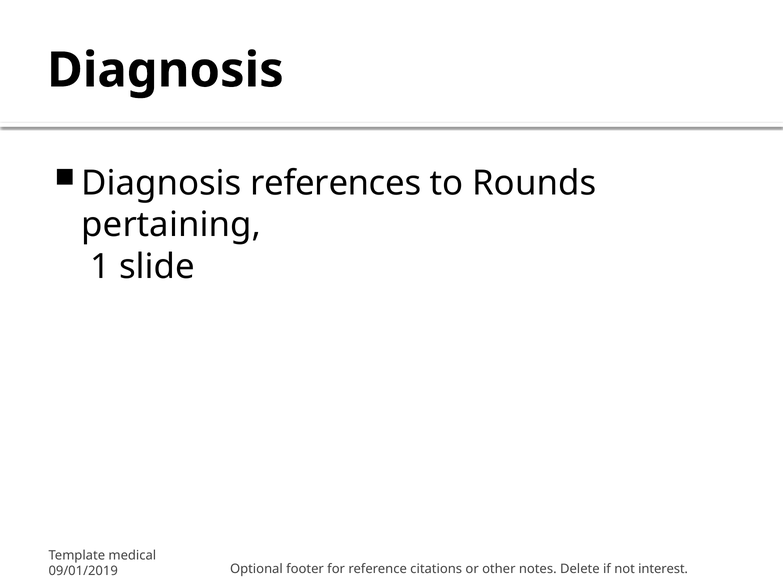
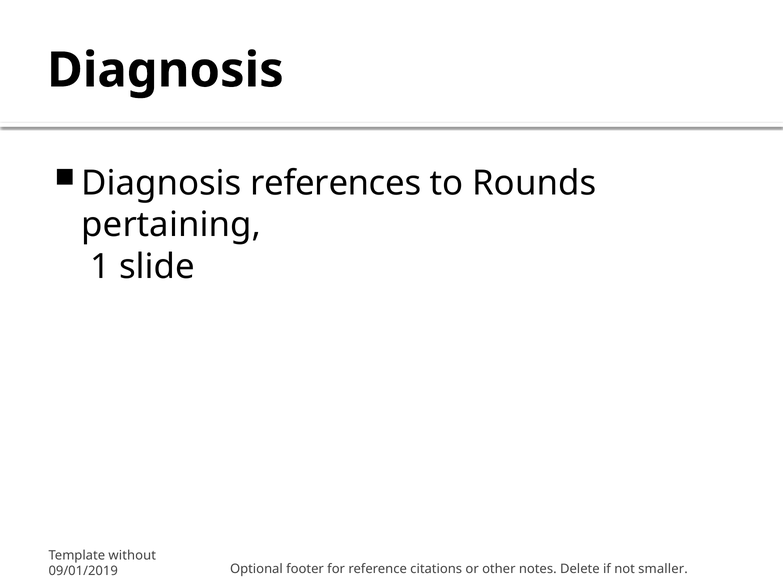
medical: medical -> without (132, 556)
interest: interest -> smaller (663, 569)
